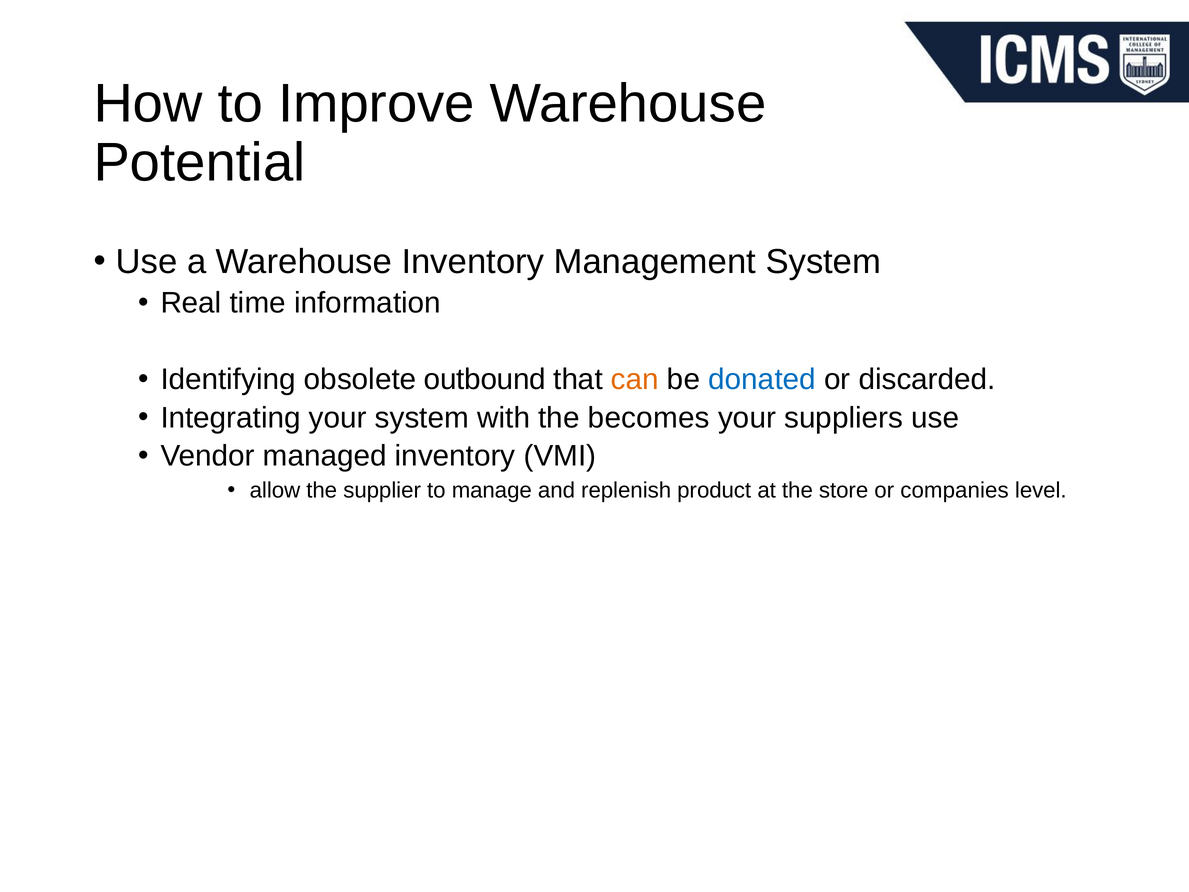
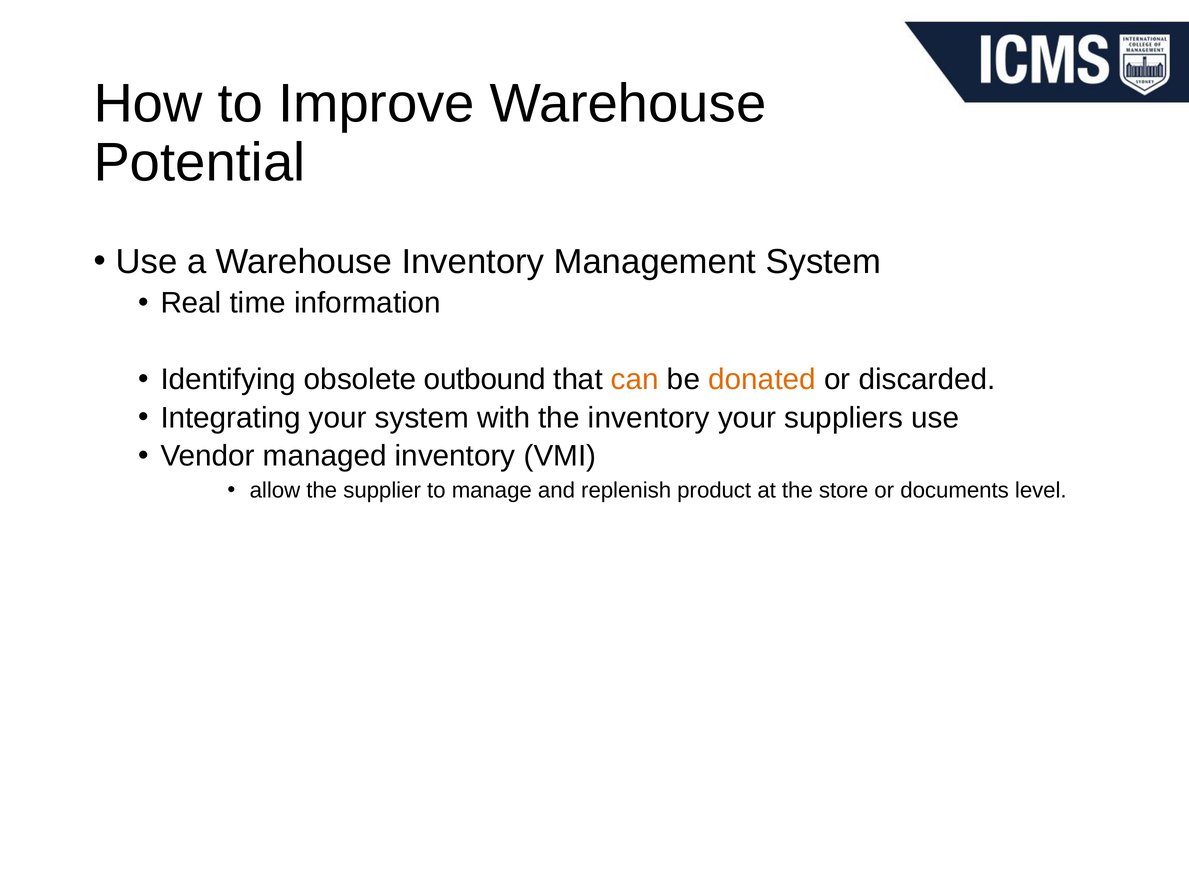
donated colour: blue -> orange (762, 379)
the becomes: becomes -> inventory (649, 418)
companies: companies -> documents (955, 490)
